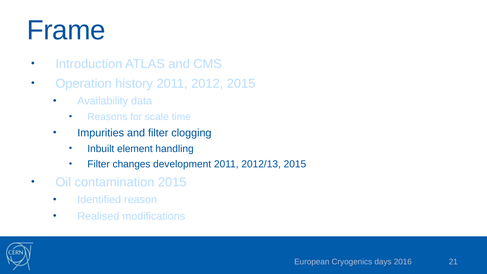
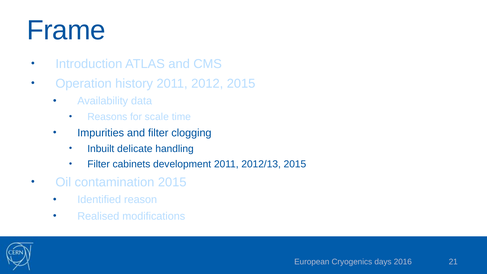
element: element -> delicate (135, 149)
changes: changes -> cabinets (131, 164)
